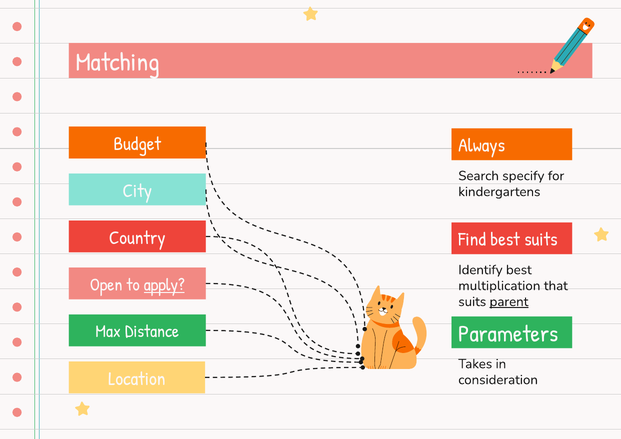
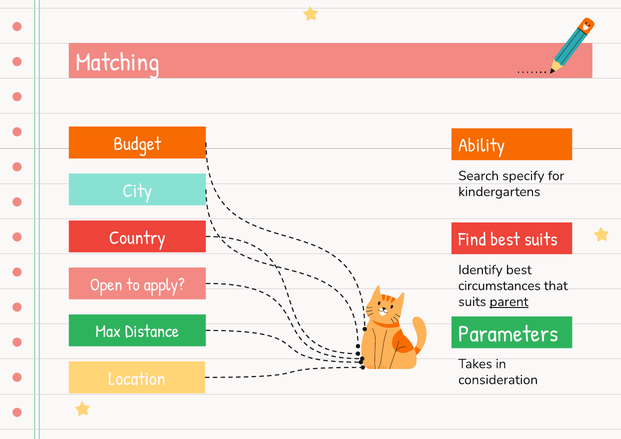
Always: Always -> Ability (482, 146)
apply underline: present -> none (164, 285)
multiplication: multiplication -> circumstances (499, 286)
